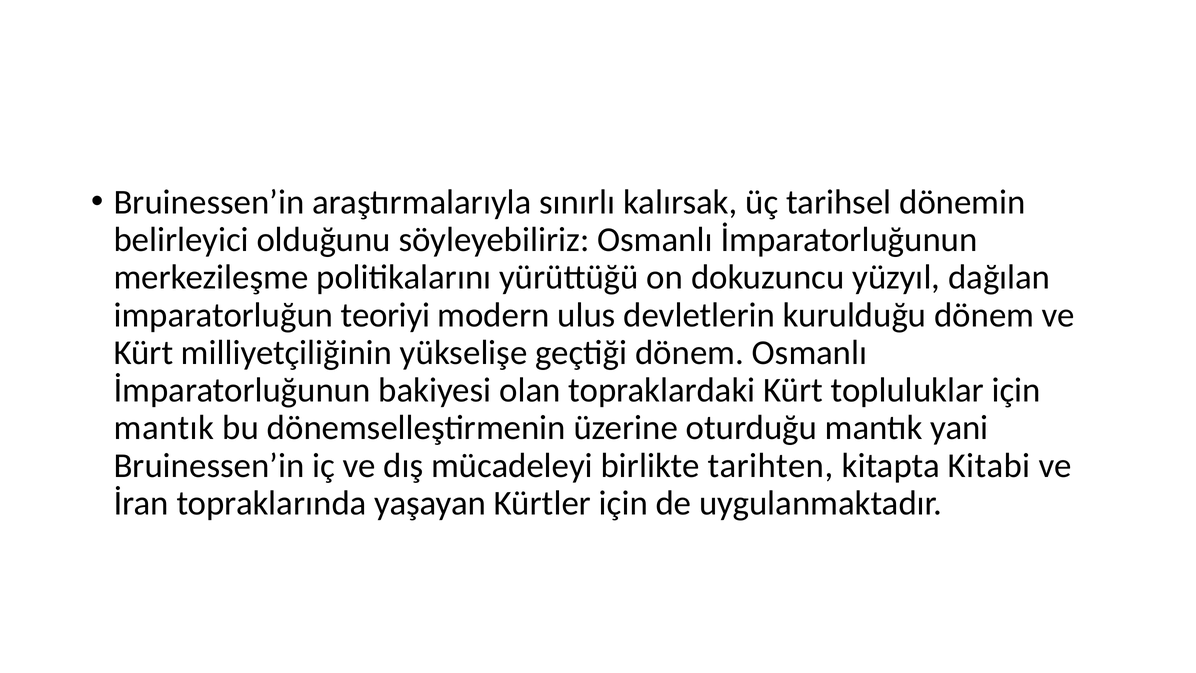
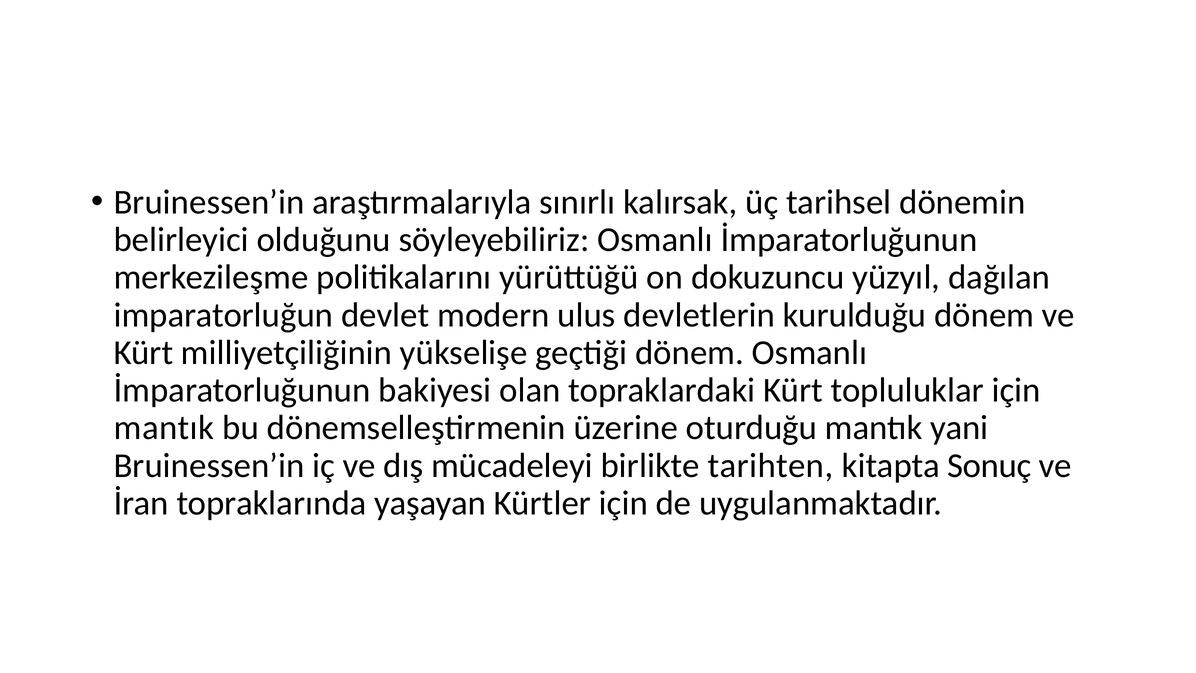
teoriyi: teoriyi -> devlet (385, 315)
Kitabi: Kitabi -> Sonuç (989, 465)
